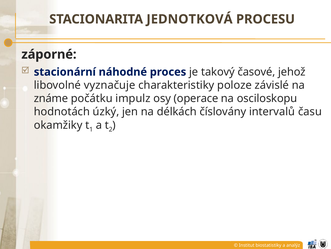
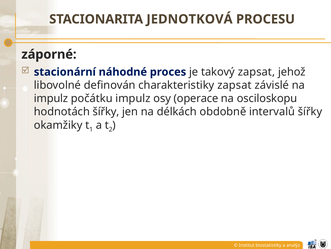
takový časové: časové -> zapsat (256, 72)
vyznačuje: vyznačuje -> definován (110, 85)
charakteristiky poloze: poloze -> zapsat (234, 85)
známe: známe -> impulz (51, 98)
hodnotách úzký: úzký -> šířky (106, 111)
číslovány: číslovány -> obdobně (223, 111)
intervalů času: času -> šířky (310, 111)
